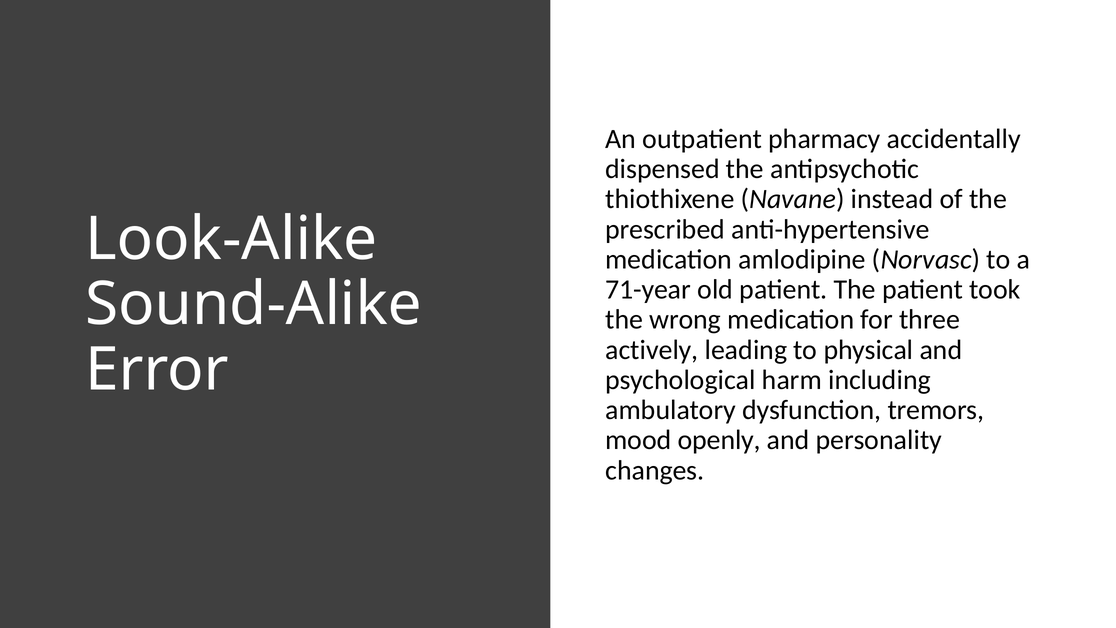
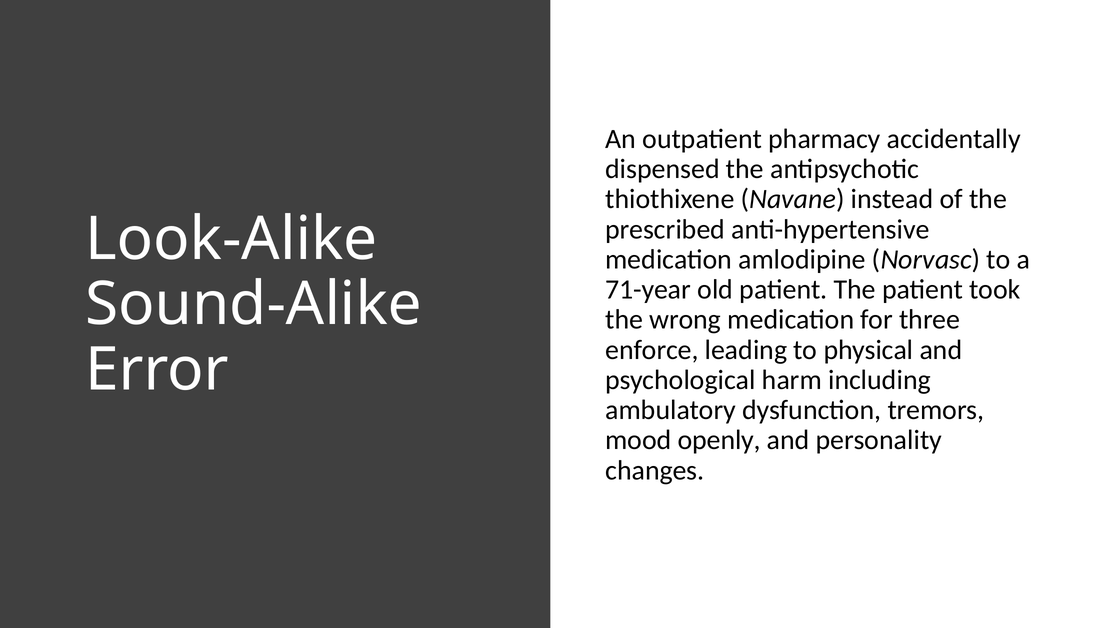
actively: actively -> enforce (652, 350)
